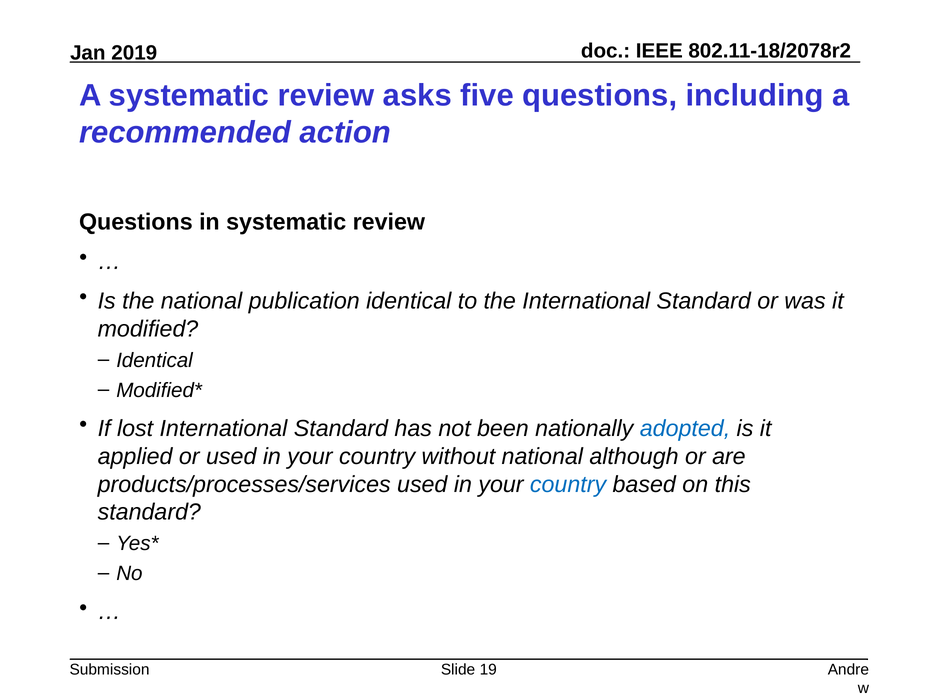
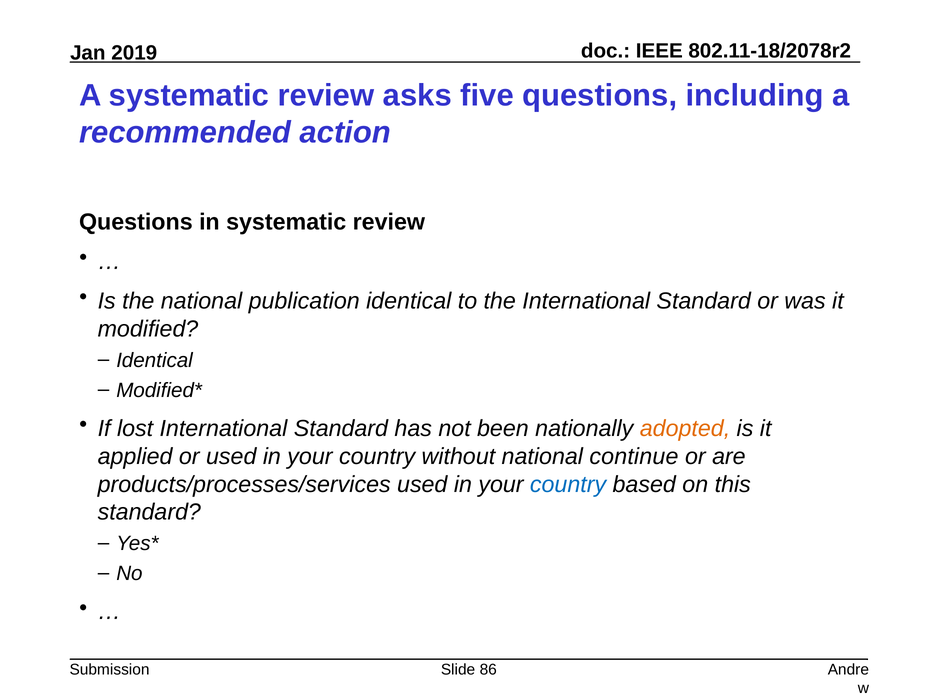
adopted colour: blue -> orange (685, 428)
although: although -> continue (634, 456)
19: 19 -> 86 (488, 669)
